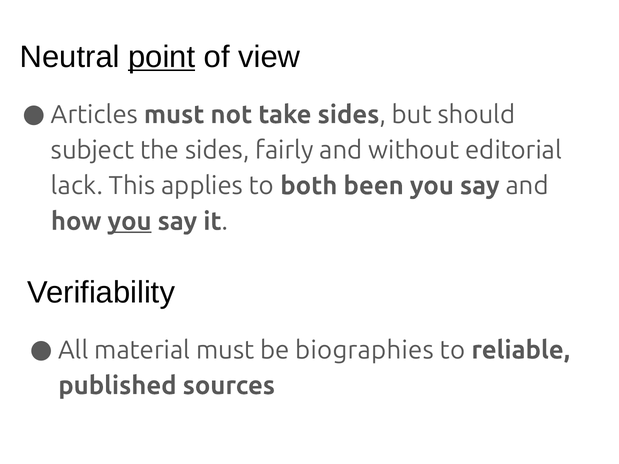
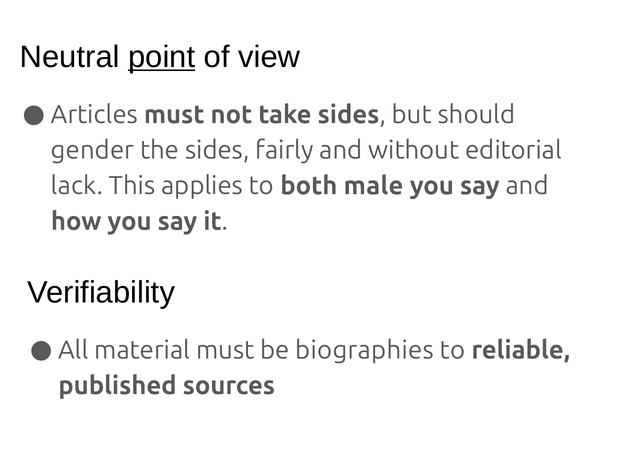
subject: subject -> gender (93, 150)
been: been -> male (373, 186)
you underline: present -> none (130, 221)
